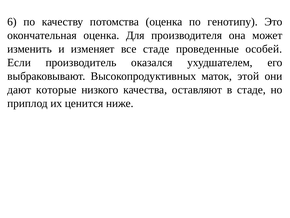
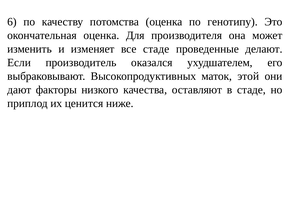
особей: особей -> делают (264, 49)
которые: которые -> факторы (56, 90)
